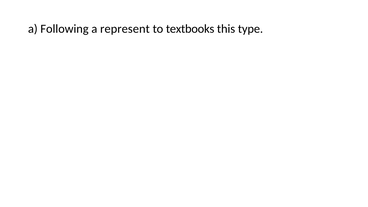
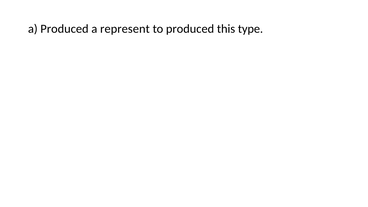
a Following: Following -> Produced (64, 29)
to textbooks: textbooks -> produced (190, 29)
